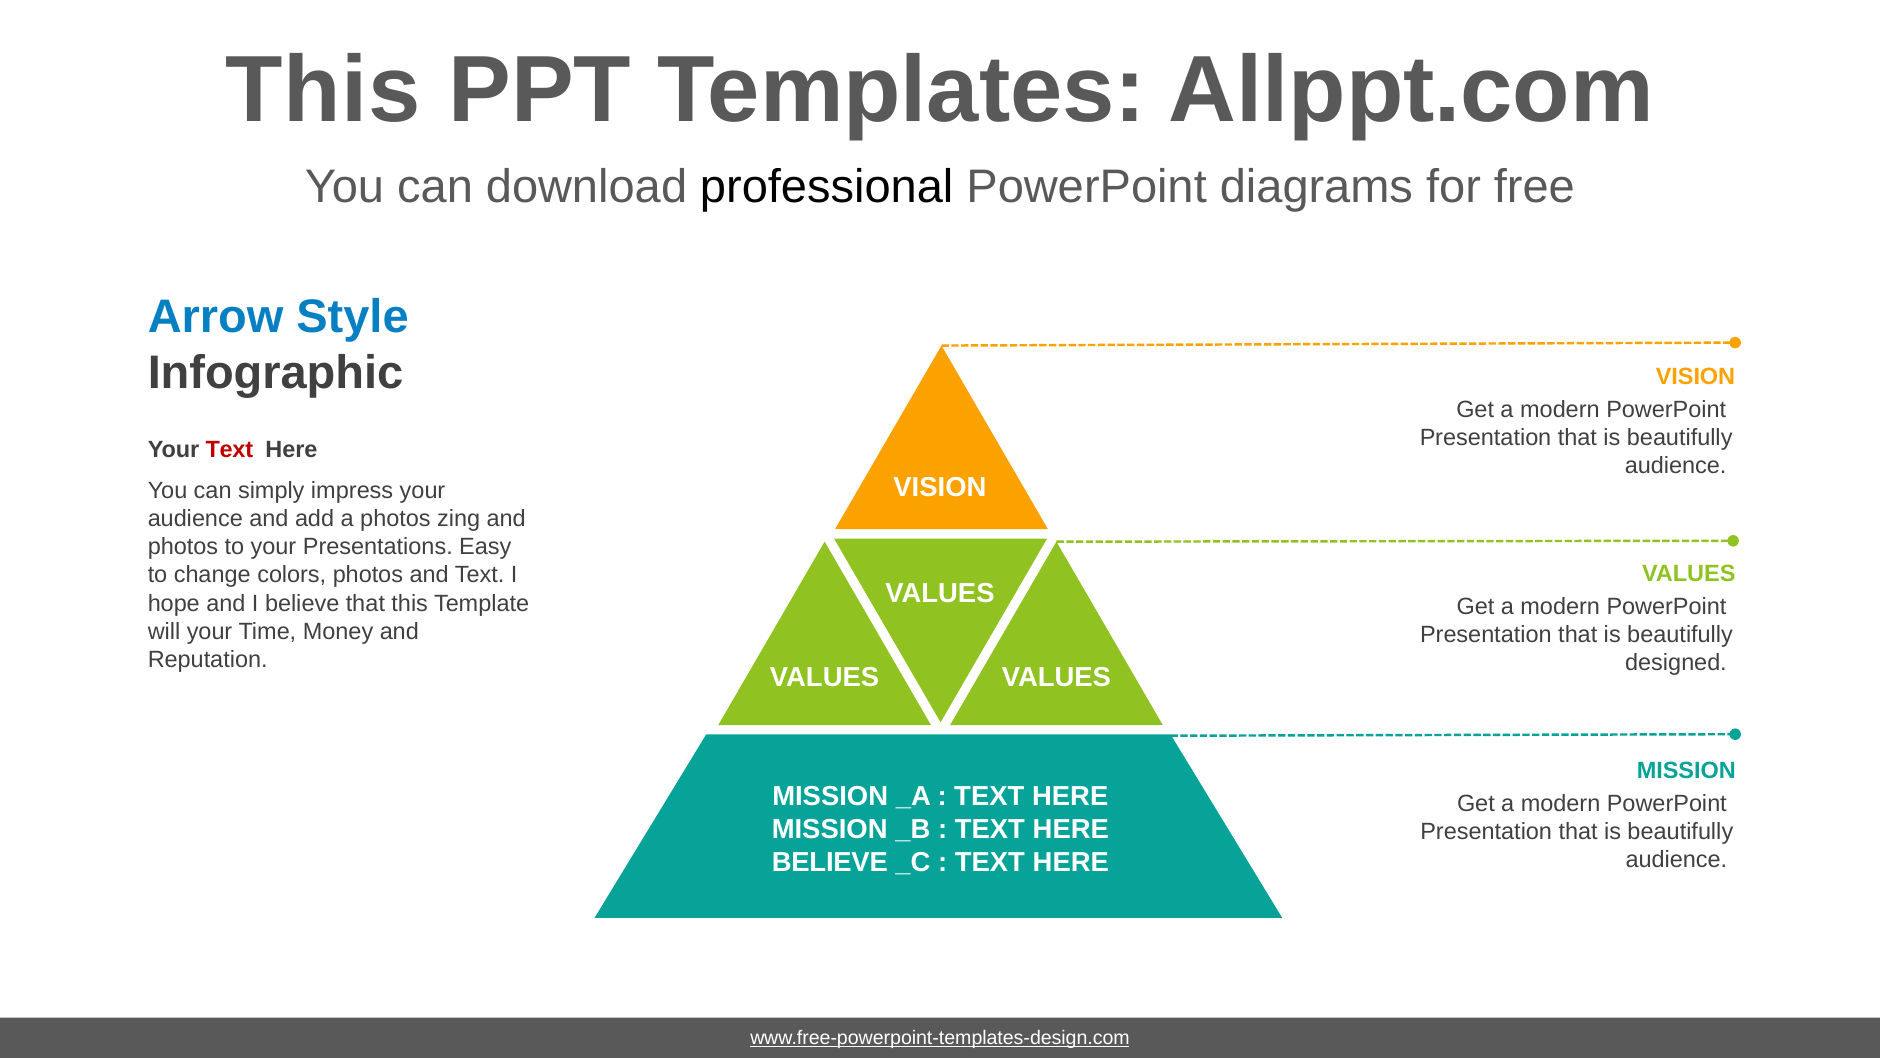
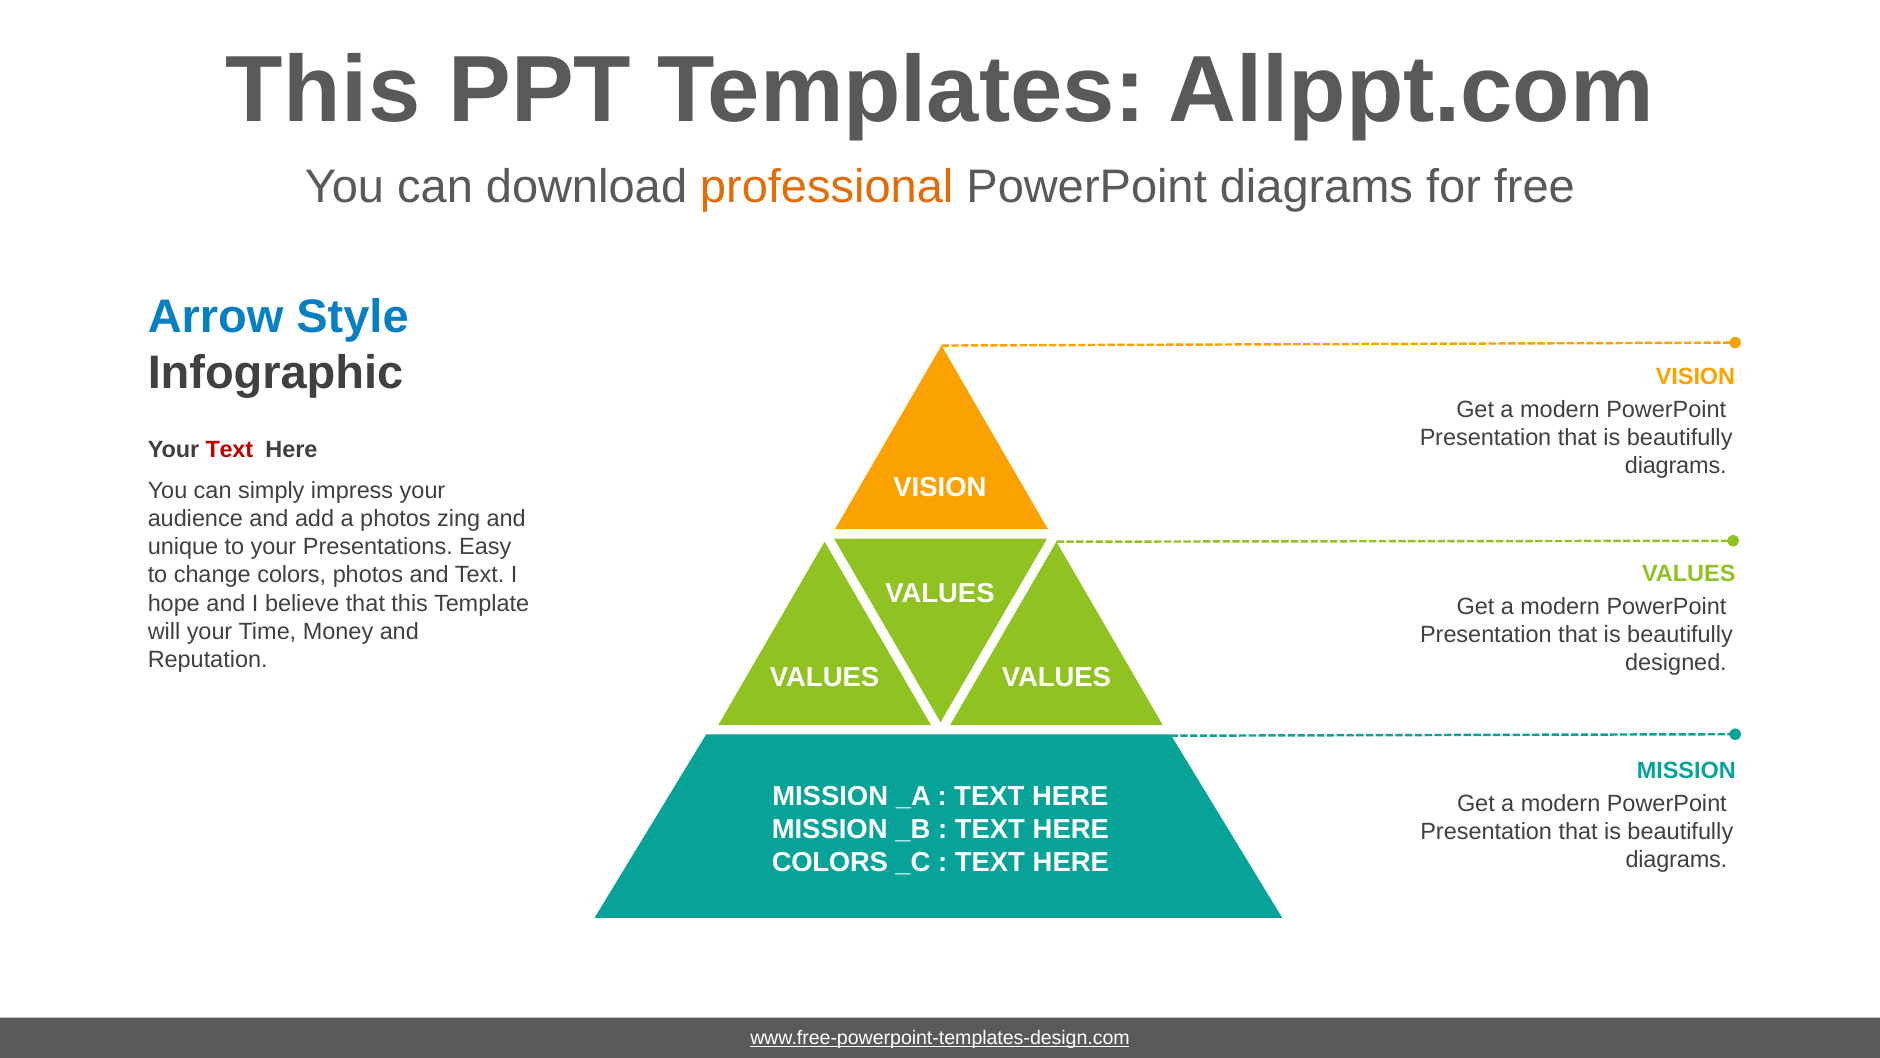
professional colour: black -> orange (827, 187)
audience: audience -> diagrams (1676, 466)
photos: photos -> unique (183, 547)
audience: audience -> diagrams (1676, 860)
BELIEVE: BELIEVE -> COLORS (830, 862)
